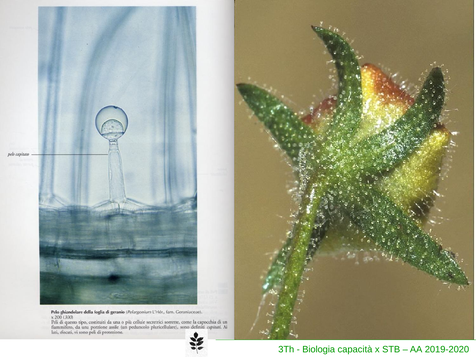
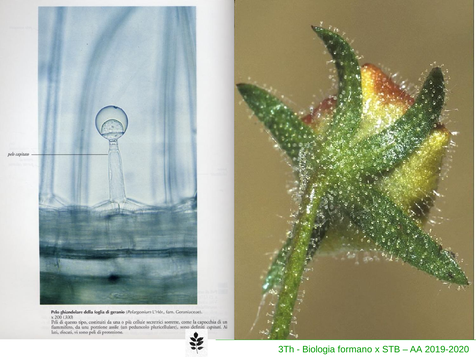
capacità: capacità -> formano (355, 349)
